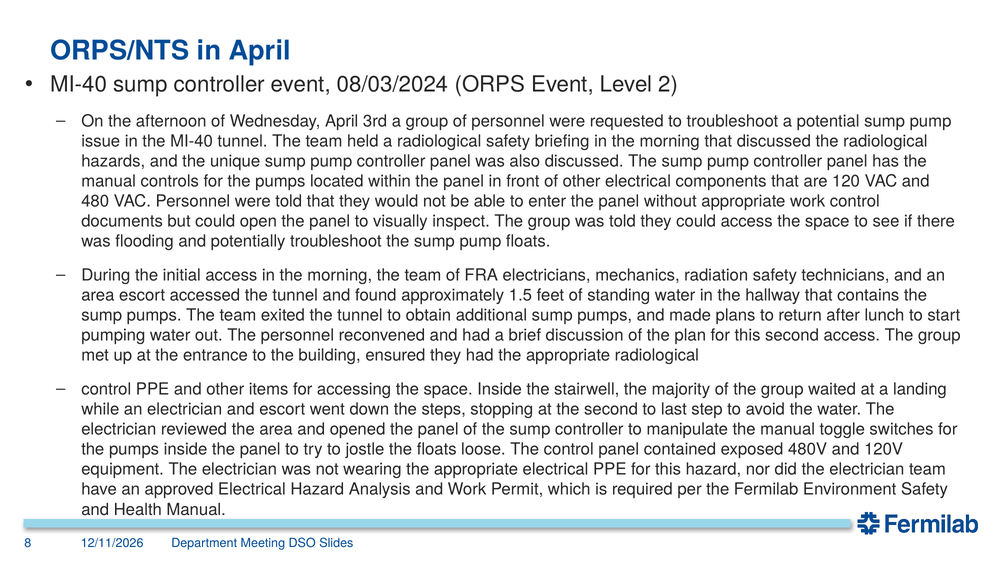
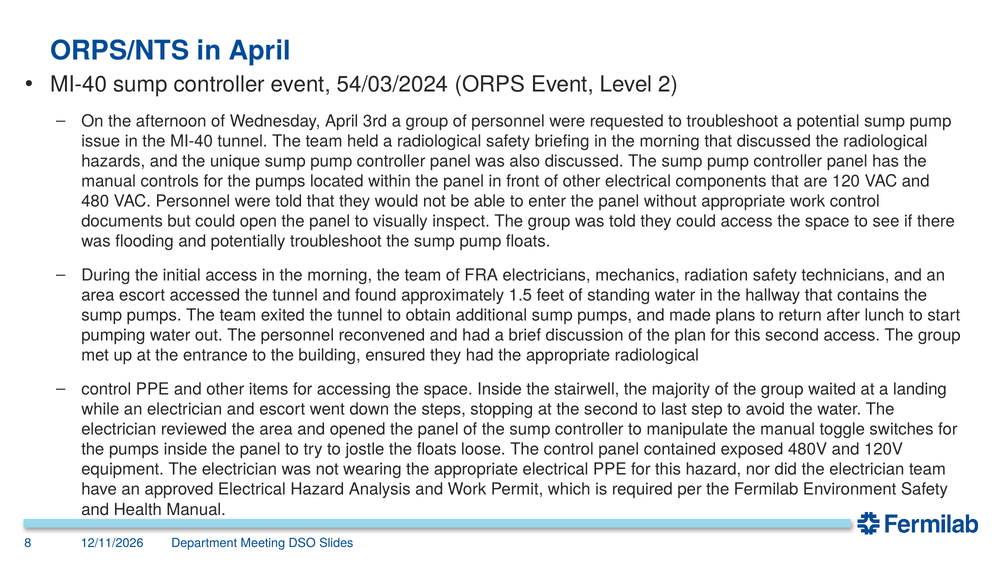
08/03/2024: 08/03/2024 -> 54/03/2024 (393, 85)
